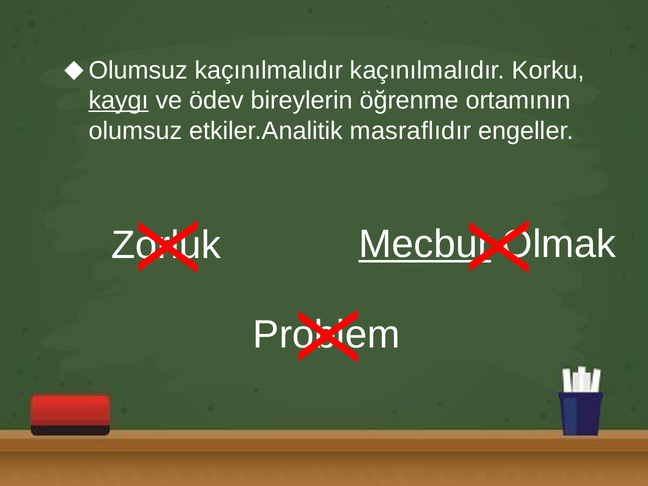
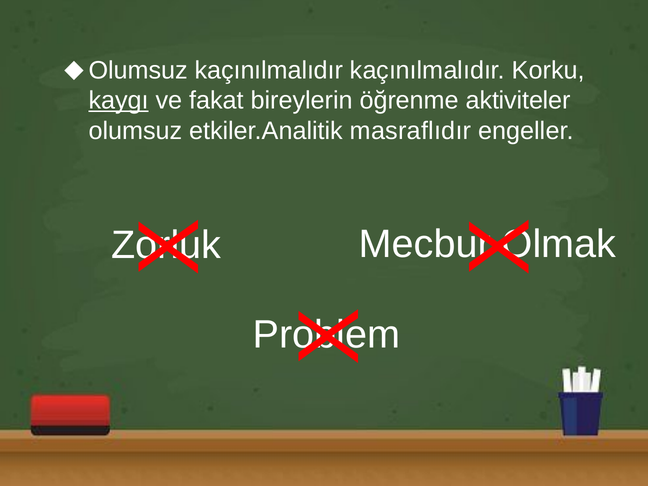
ödev: ödev -> fakat (216, 101)
ortamının: ortamının -> aktiviteler (518, 101)
Mecbur underline: present -> none (425, 244)
